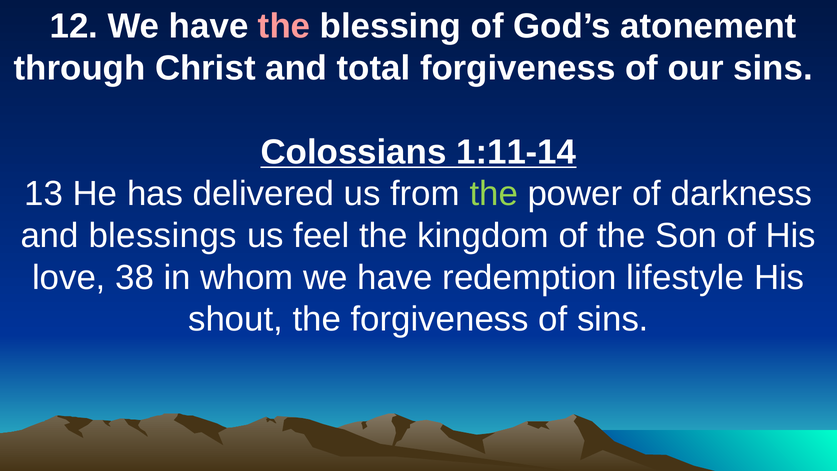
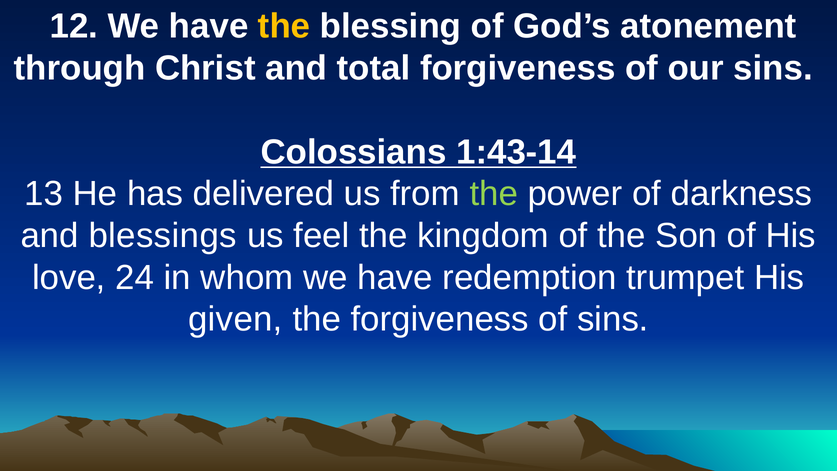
the colour: pink -> yellow (284, 26)
1:11-14: 1:11-14 -> 1:43-14 (516, 152)
38: 38 -> 24 (135, 277)
lifestyle: lifestyle -> trumpet (685, 277)
shout: shout -> given (235, 319)
